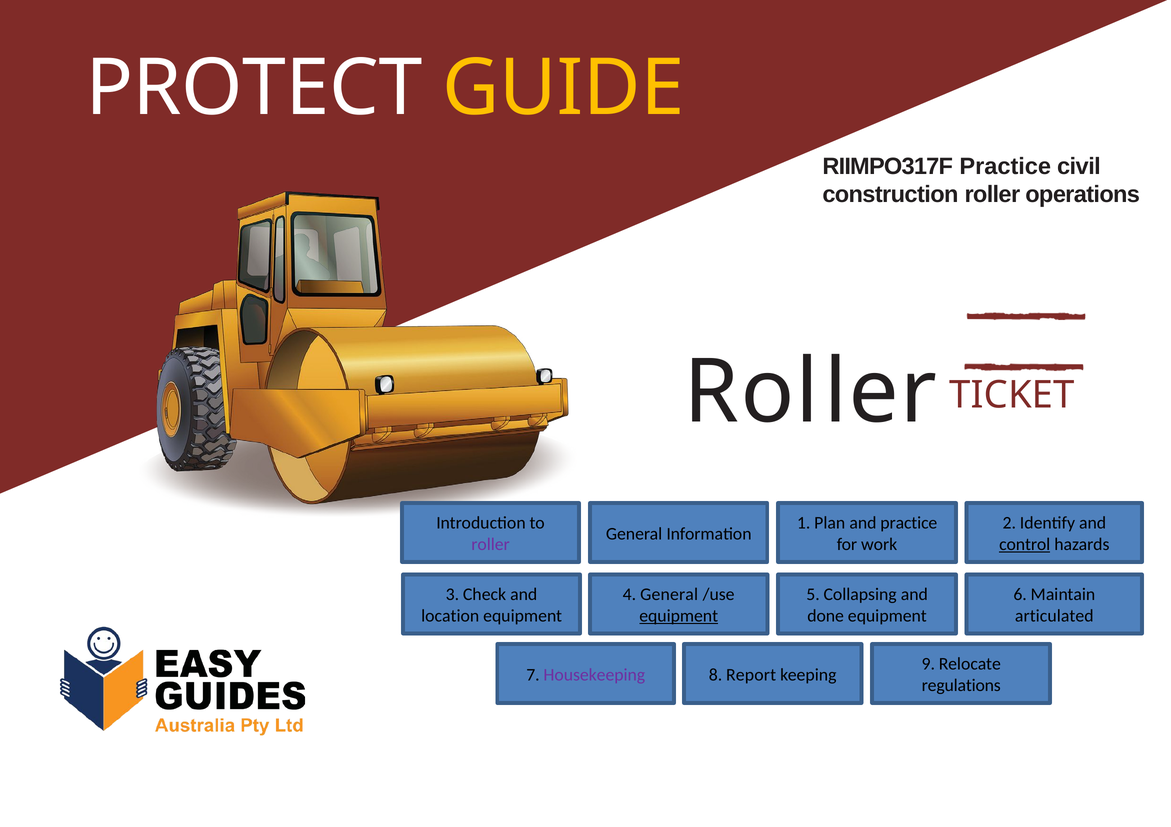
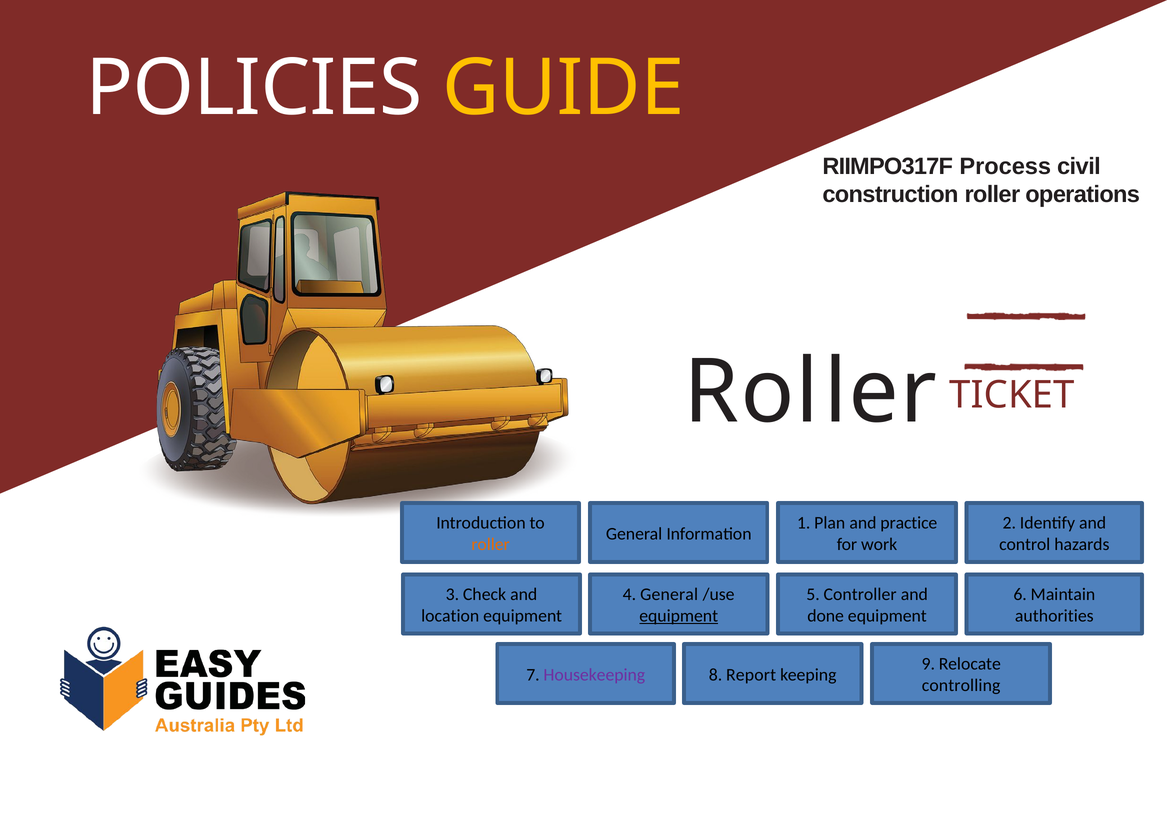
PROTECT: PROTECT -> POLICIES (254, 88)
RIIMPO317F Practice: Practice -> Process (1005, 166)
roller colour: purple -> orange (491, 544)
control underline: present -> none (1025, 544)
Collapsing: Collapsing -> Controller (860, 594)
articulated: articulated -> authorities (1054, 616)
regulations: regulations -> controlling (961, 685)
